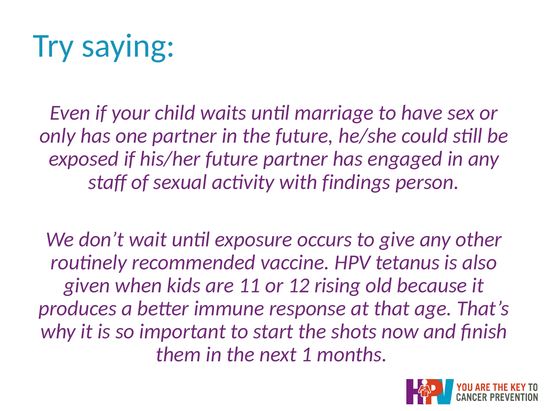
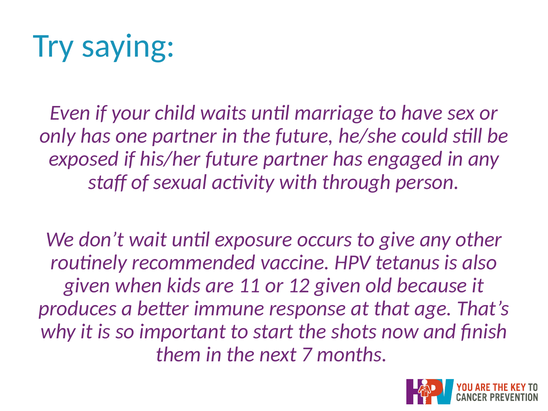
findings: findings -> through (356, 182)
12 rising: rising -> given (338, 285)
1: 1 -> 7 (307, 354)
